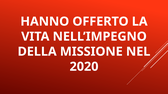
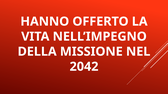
2020: 2020 -> 2042 (84, 67)
